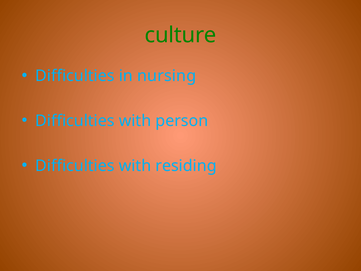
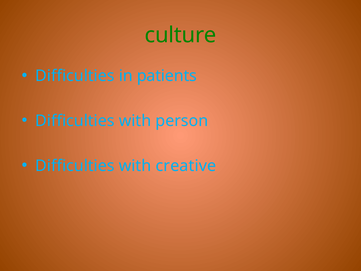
nursing: nursing -> patients (167, 76)
residing: residing -> creative (186, 166)
